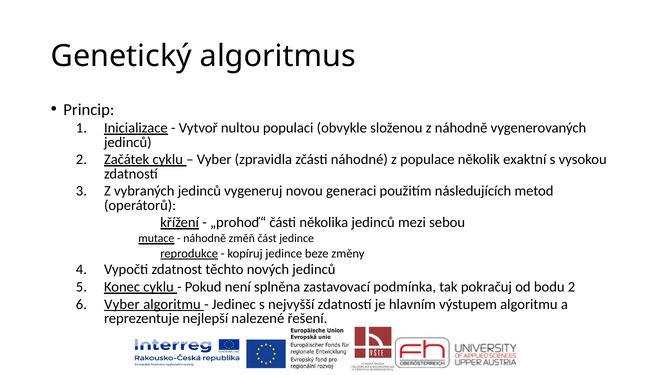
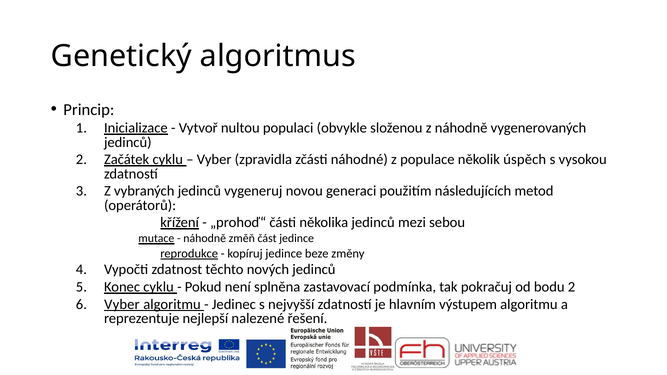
exaktní: exaktní -> úspěch (525, 160)
